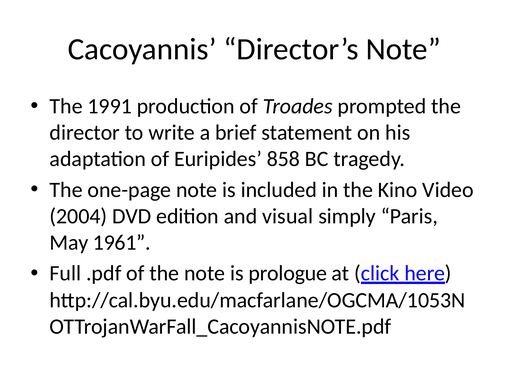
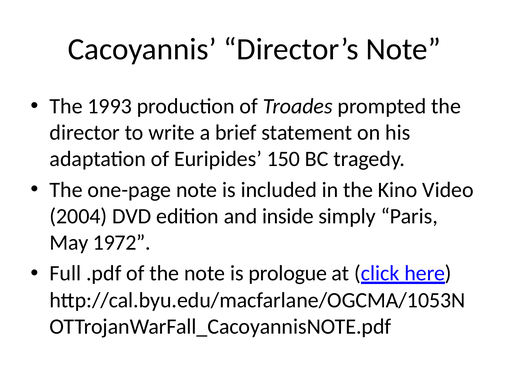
1991: 1991 -> 1993 (110, 106)
858: 858 -> 150 (283, 159)
visual: visual -> inside (288, 216)
1961: 1961 -> 1972 (122, 242)
